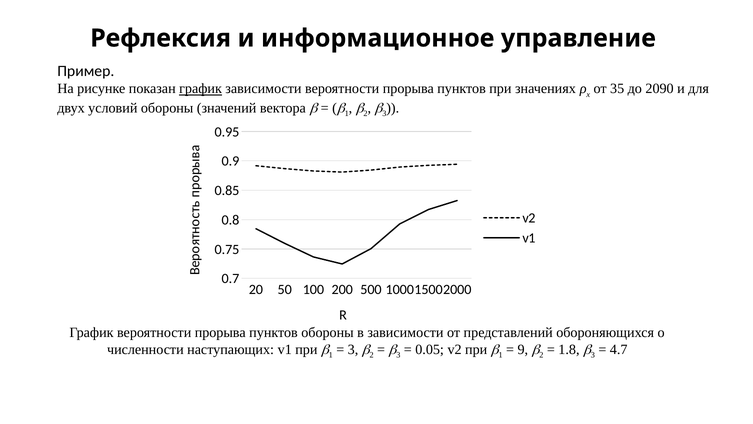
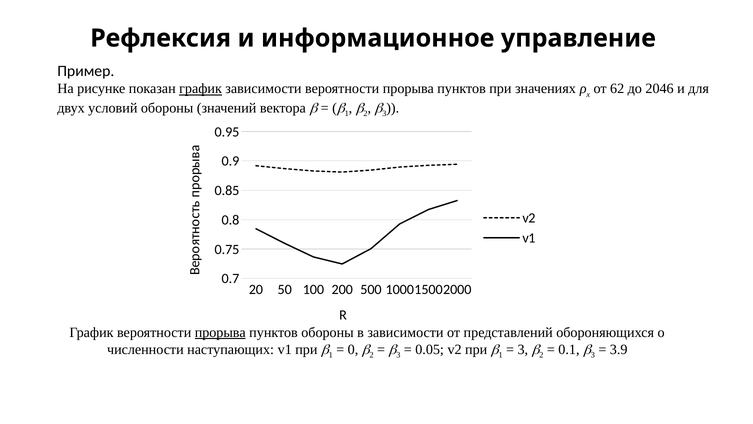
35: 35 -> 62 (617, 89)
2090: 2090 -> 2046 (660, 89)
прорыва underline: none -> present (220, 332)
3: 3 -> 0 (353, 349)
9: 9 -> 3 (523, 349)
1.8: 1.8 -> 0.1 (569, 349)
4.7: 4.7 -> 3.9 (619, 349)
